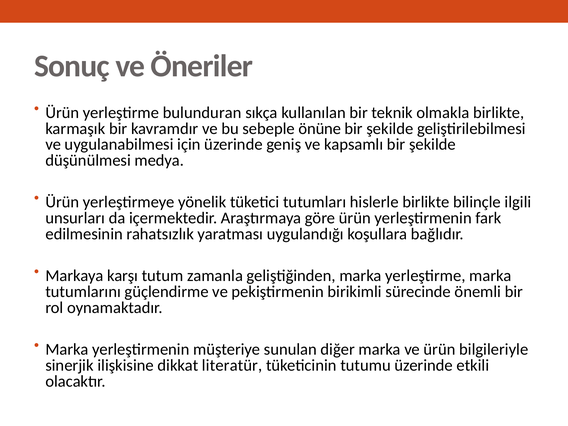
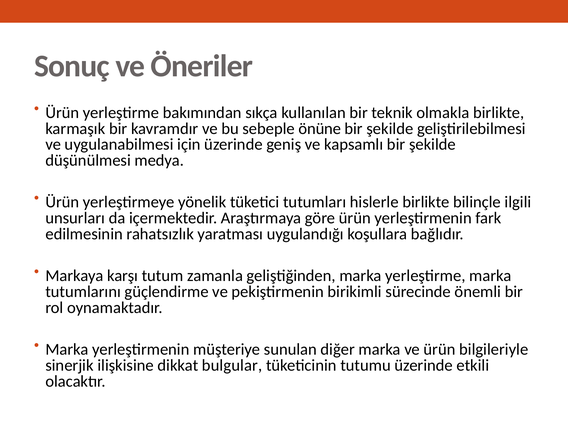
bulunduran: bulunduran -> bakımından (202, 113)
literatür: literatür -> bulgular (232, 365)
